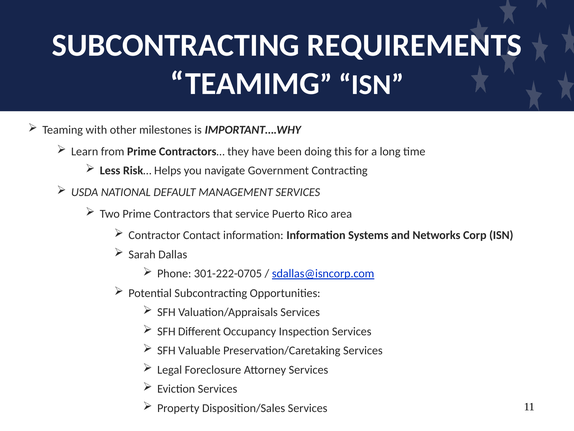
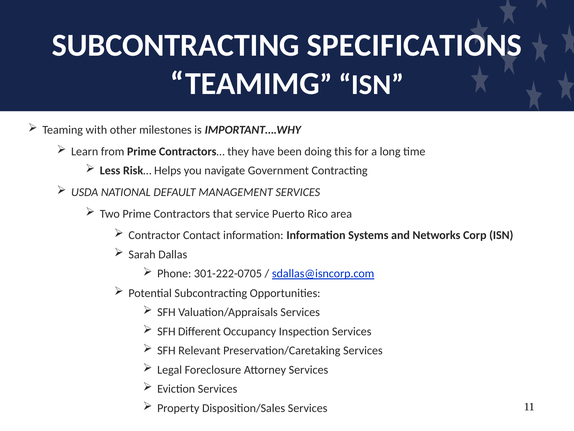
REQUIREMENTS: REQUIREMENTS -> SPECIFICATIONS (414, 45)
Valuable: Valuable -> Relevant (199, 350)
